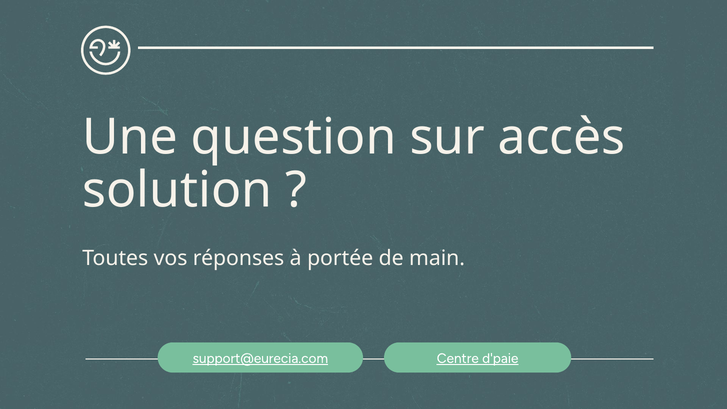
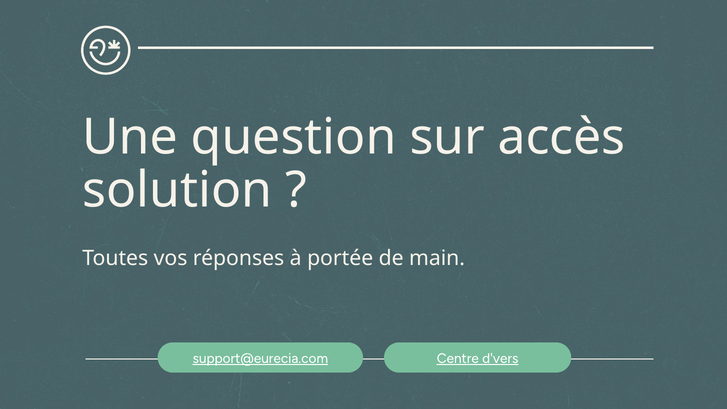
d'paie: d'paie -> d'vers (500, 358)
